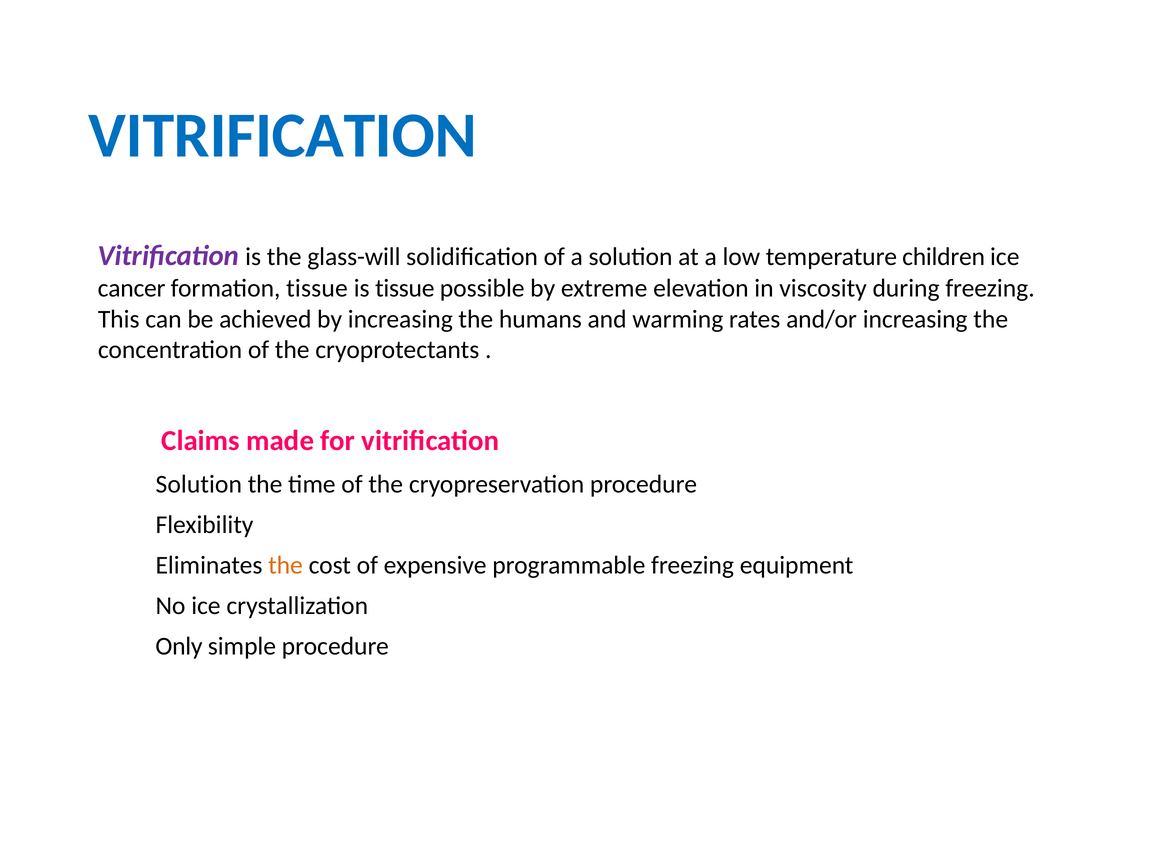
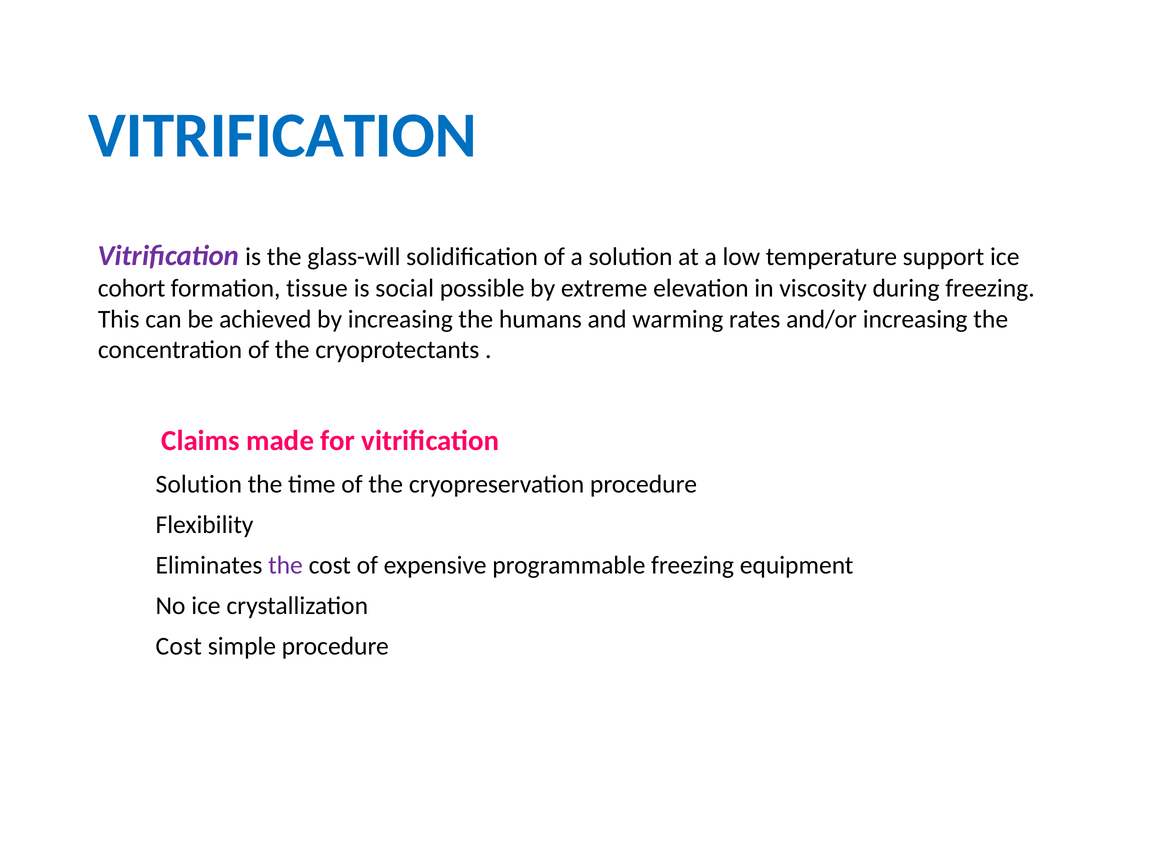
children: children -> support (943, 257)
cancer: cancer -> cohort (132, 288)
is tissue: tissue -> social (405, 288)
the colour: orange -> purple (285, 565)
Only: Only -> Cost (179, 646)
